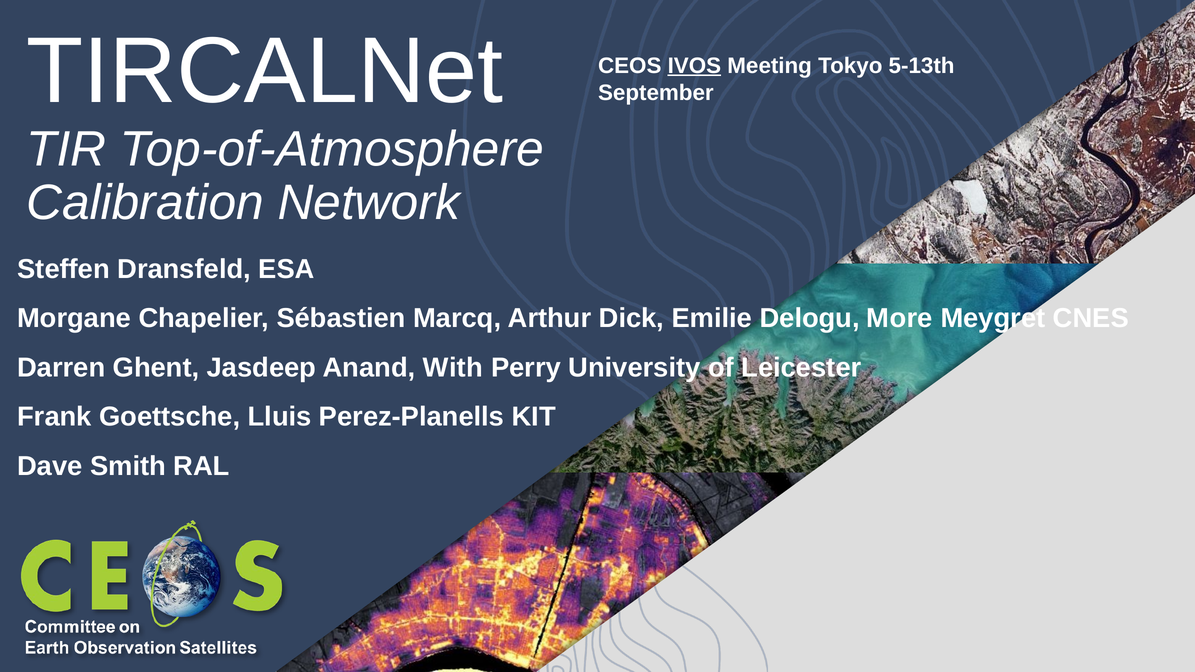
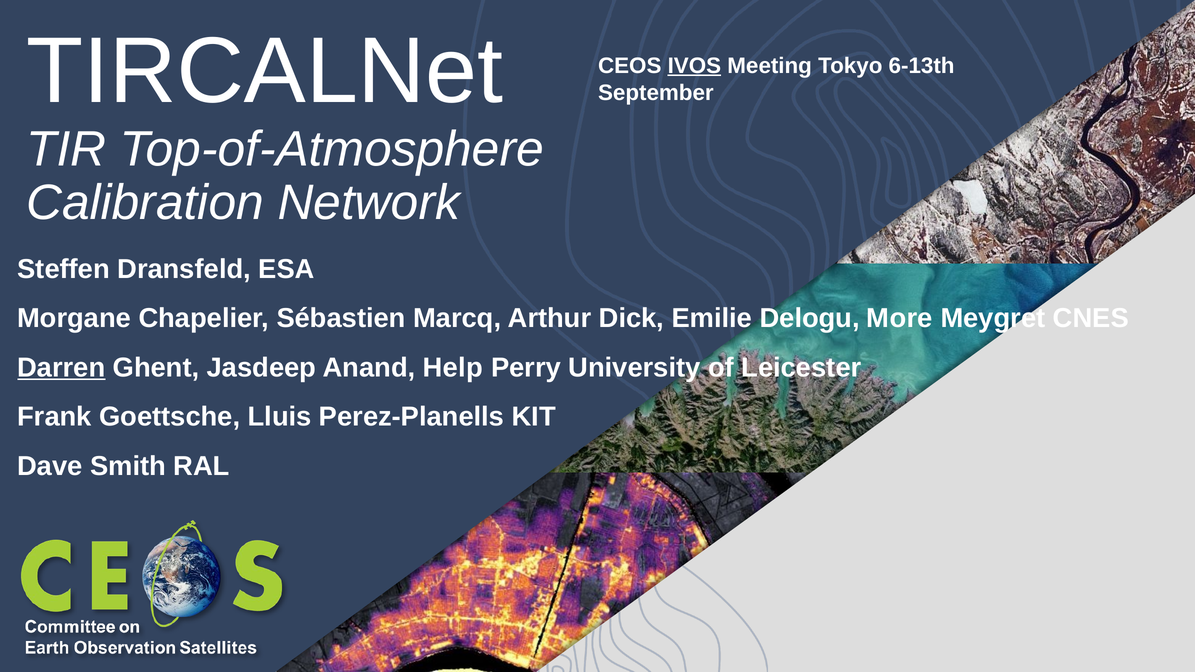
5-13th: 5-13th -> 6-13th (922, 66)
Darren underline: none -> present (61, 368)
With: With -> Help (453, 368)
